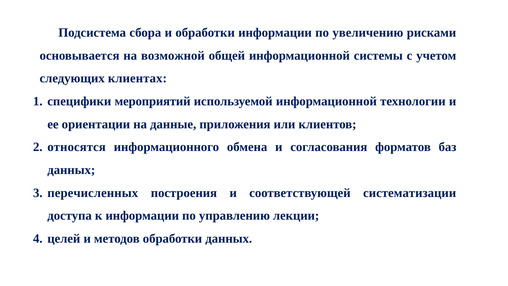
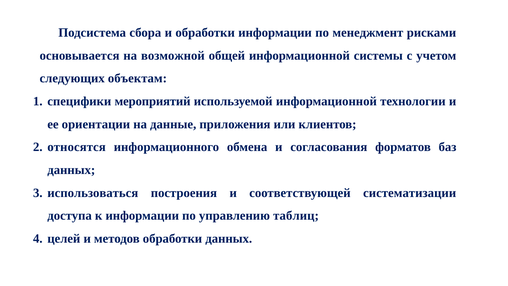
увеличению: увеличению -> менеджмент (368, 33)
клиентах: клиентах -> объектам (137, 78)
перечисленных: перечисленных -> использоваться (93, 193)
лекции: лекции -> таблиц (296, 216)
